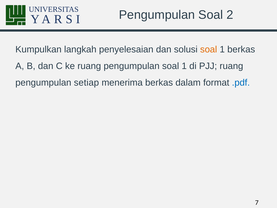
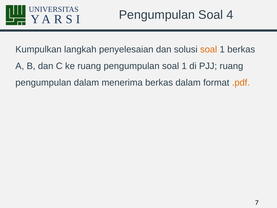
2: 2 -> 4 (230, 15)
pengumpulan setiap: setiap -> dalam (86, 83)
.pdf colour: blue -> orange (241, 83)
